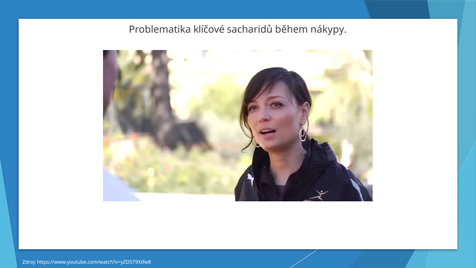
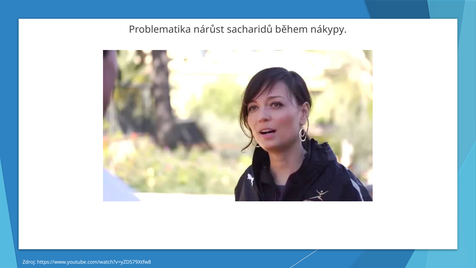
klíčové: klíčové -> nárůst (209, 29)
